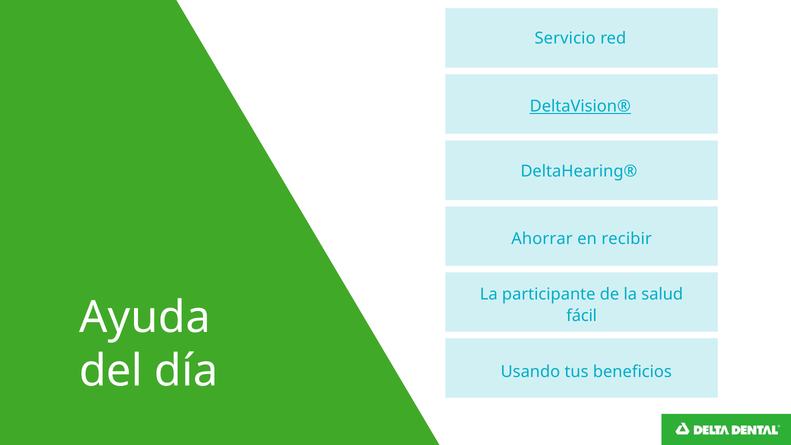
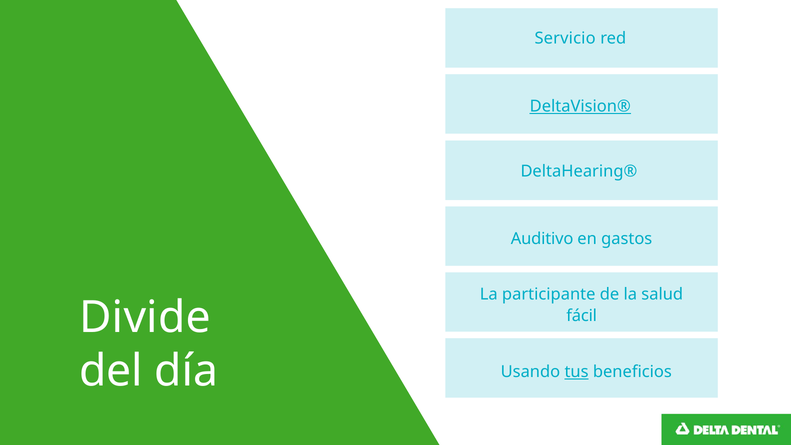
Ahorrar: Ahorrar -> Auditivo (542, 239)
recibir: recibir -> gastos (627, 239)
Ayuda: Ayuda -> Divide (145, 317)
tus underline: none -> present (577, 372)
